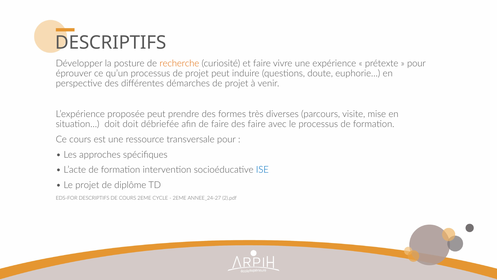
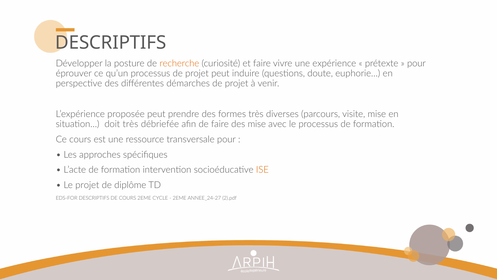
doit doit: doit -> très (130, 124)
des faire: faire -> mise (257, 124)
ISE colour: blue -> orange (262, 170)
